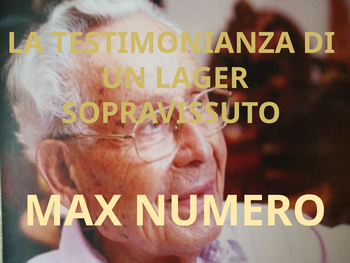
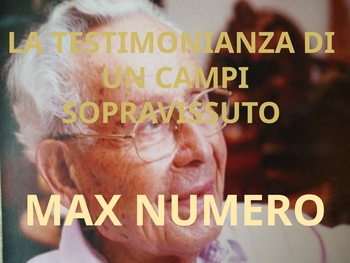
LAGER: LAGER -> CAMPI (202, 78)
